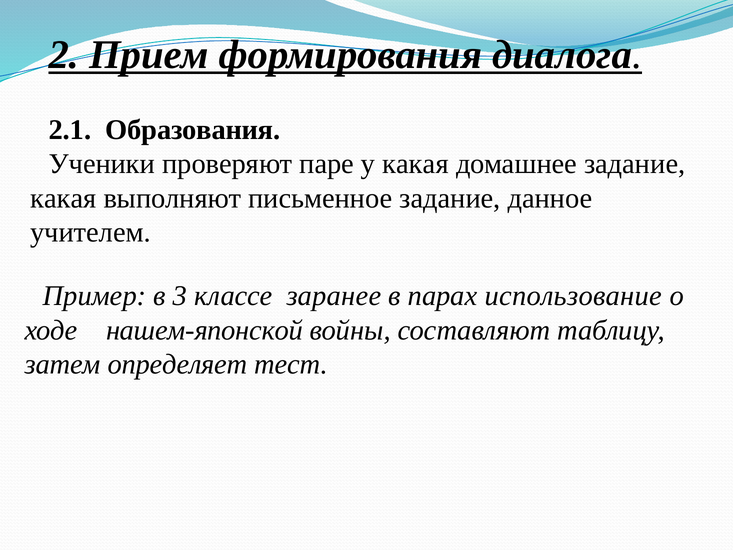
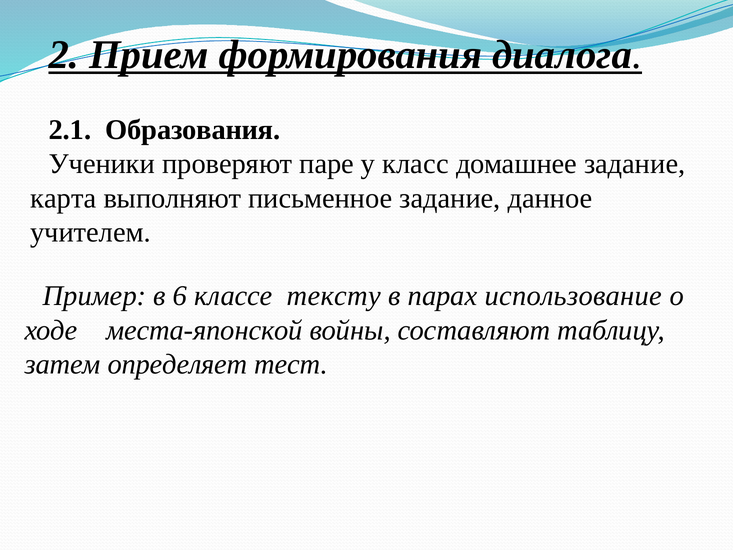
у какая: какая -> класс (415, 164)
какая: какая -> карта (63, 198)
3: 3 -> 6 (180, 296)
заранее: заранее -> тексту (334, 296)
нашем-японской: нашем-японской -> места-японской (204, 330)
